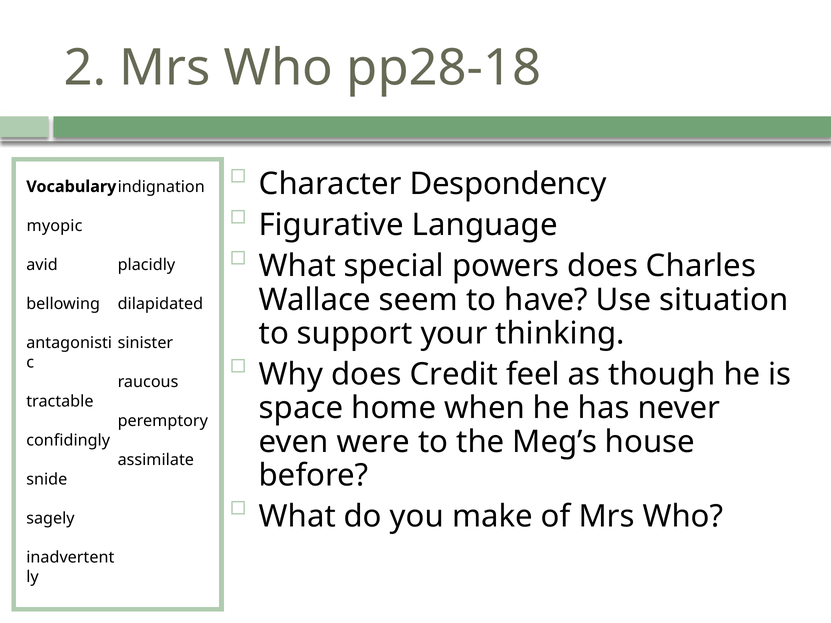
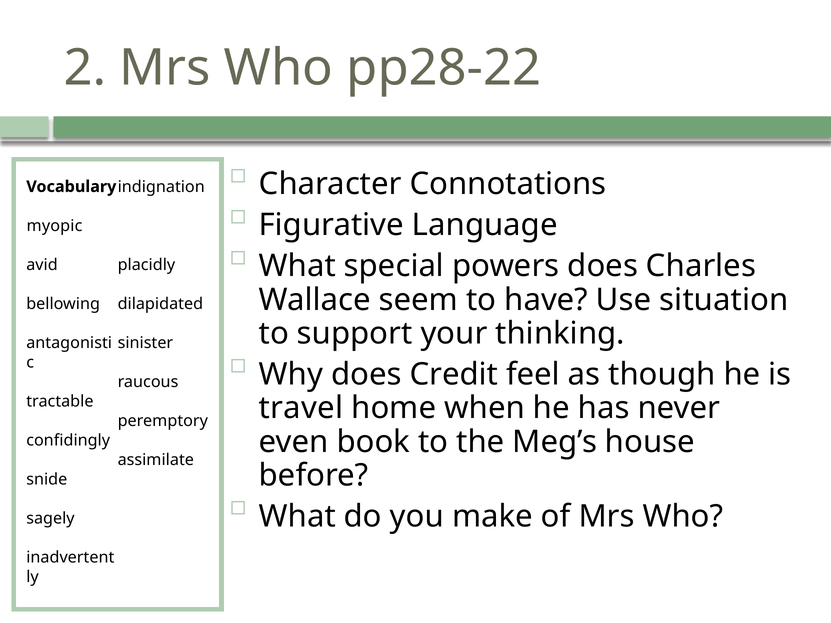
pp28-18: pp28-18 -> pp28-22 (444, 68)
Despondency: Despondency -> Connotations (508, 184)
space: space -> travel (301, 408)
were: were -> book (373, 442)
